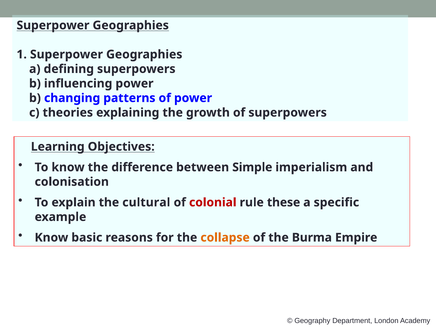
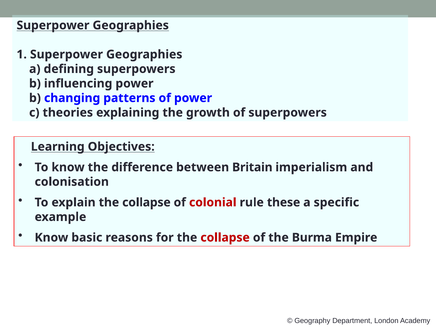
Simple: Simple -> Britain (252, 167)
explain the cultural: cultural -> collapse (146, 202)
collapse colour: orange -> red (225, 238)
